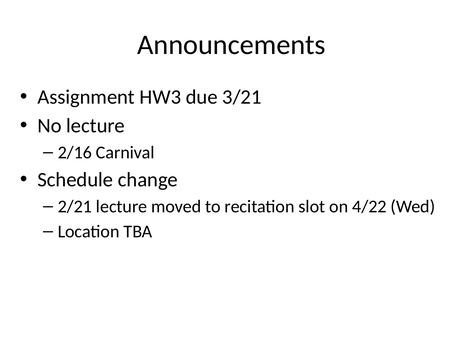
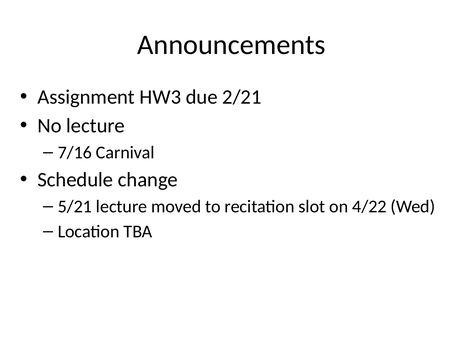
3/21: 3/21 -> 2/21 (242, 97)
2/16: 2/16 -> 7/16 (75, 153)
2/21: 2/21 -> 5/21 (75, 207)
